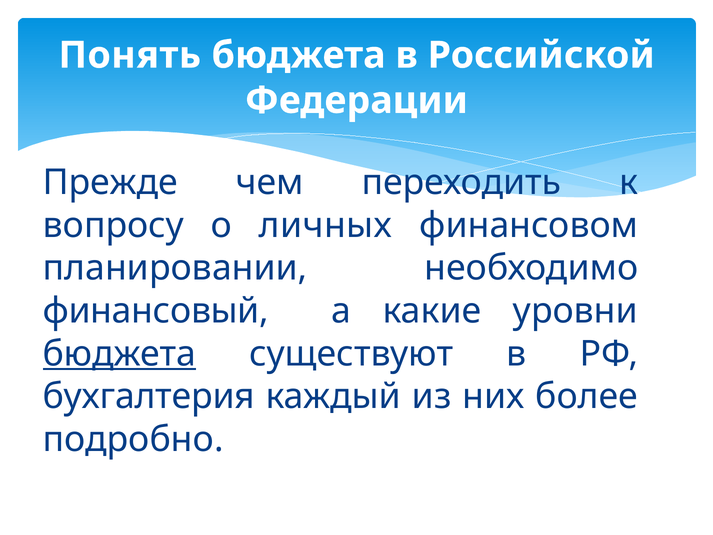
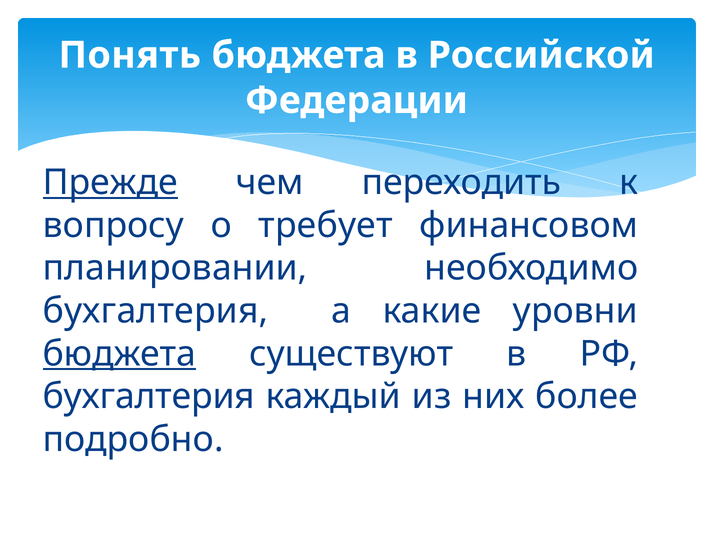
Прежде underline: none -> present (110, 183)
личных: личных -> требует (326, 225)
финансовый: финансовый -> бухгалтерия (156, 311)
